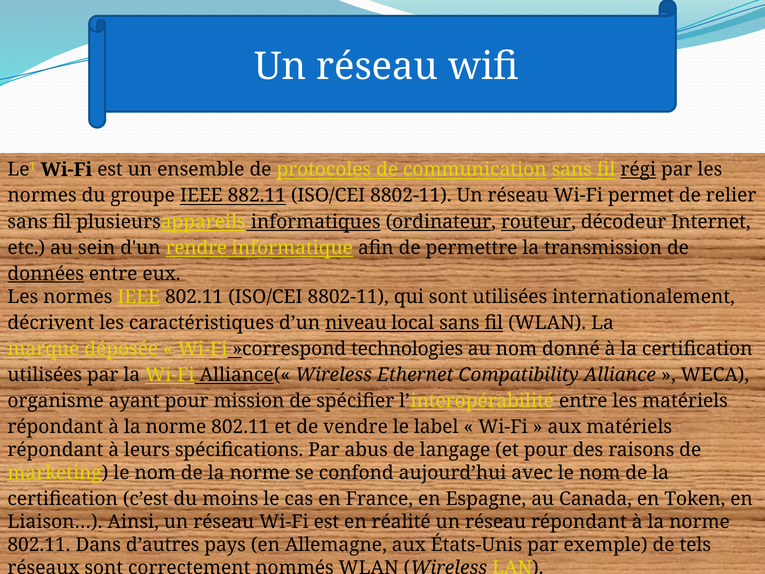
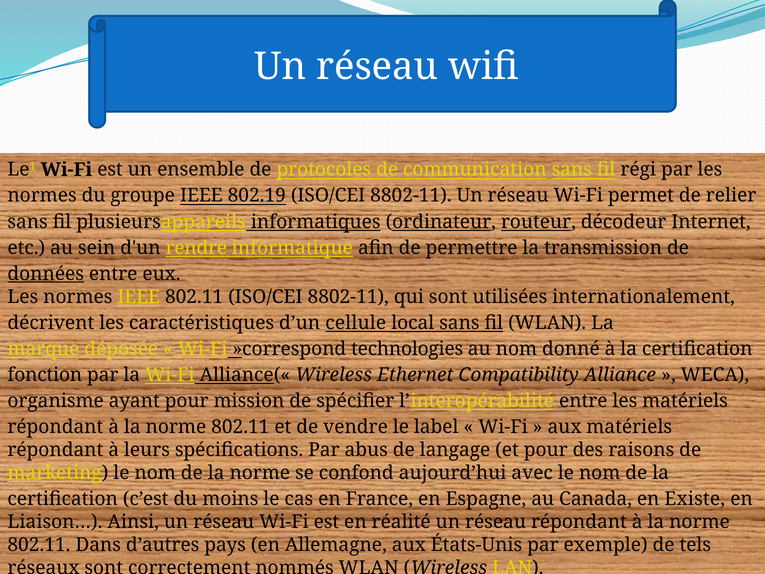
régi underline: present -> none (638, 170)
882.11: 882.11 -> 802.19 (257, 196)
niveau: niveau -> cellule (356, 323)
utilisées: utilisées -> fonction (45, 375)
Token: Token -> Existe (695, 499)
